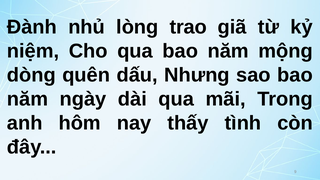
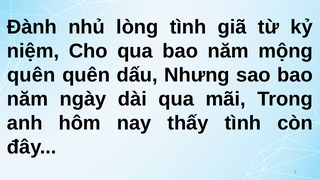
lòng trao: trao -> tình (188, 27)
dòng: dòng -> quên (31, 75)
